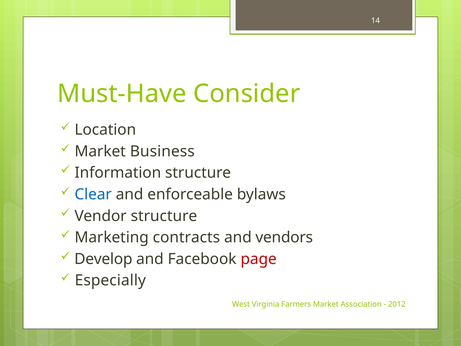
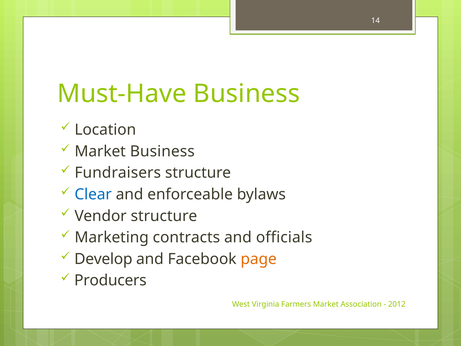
Must-Have Consider: Consider -> Business (247, 94)
Information: Information -> Fundraisers (118, 173)
vendors: vendors -> officials (284, 237)
page colour: red -> orange (259, 259)
Especially: Especially -> Producers (110, 280)
